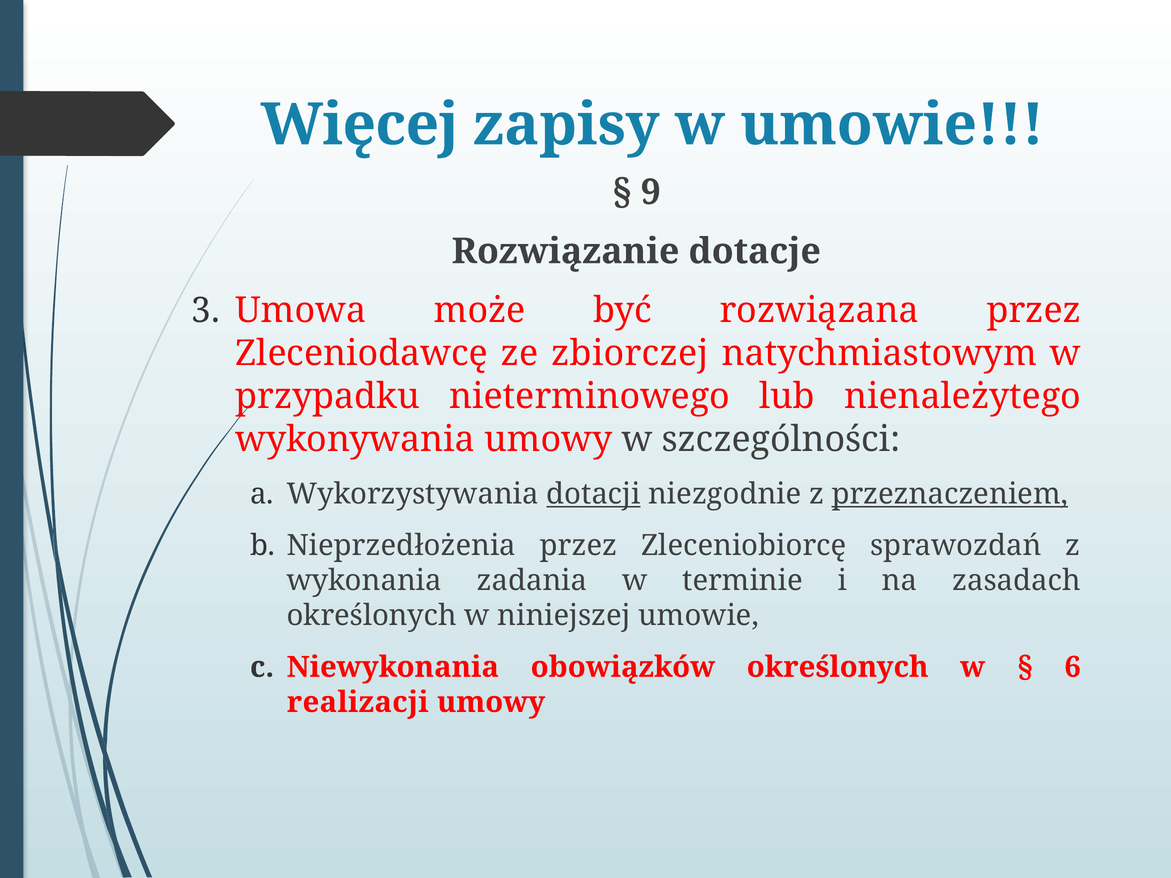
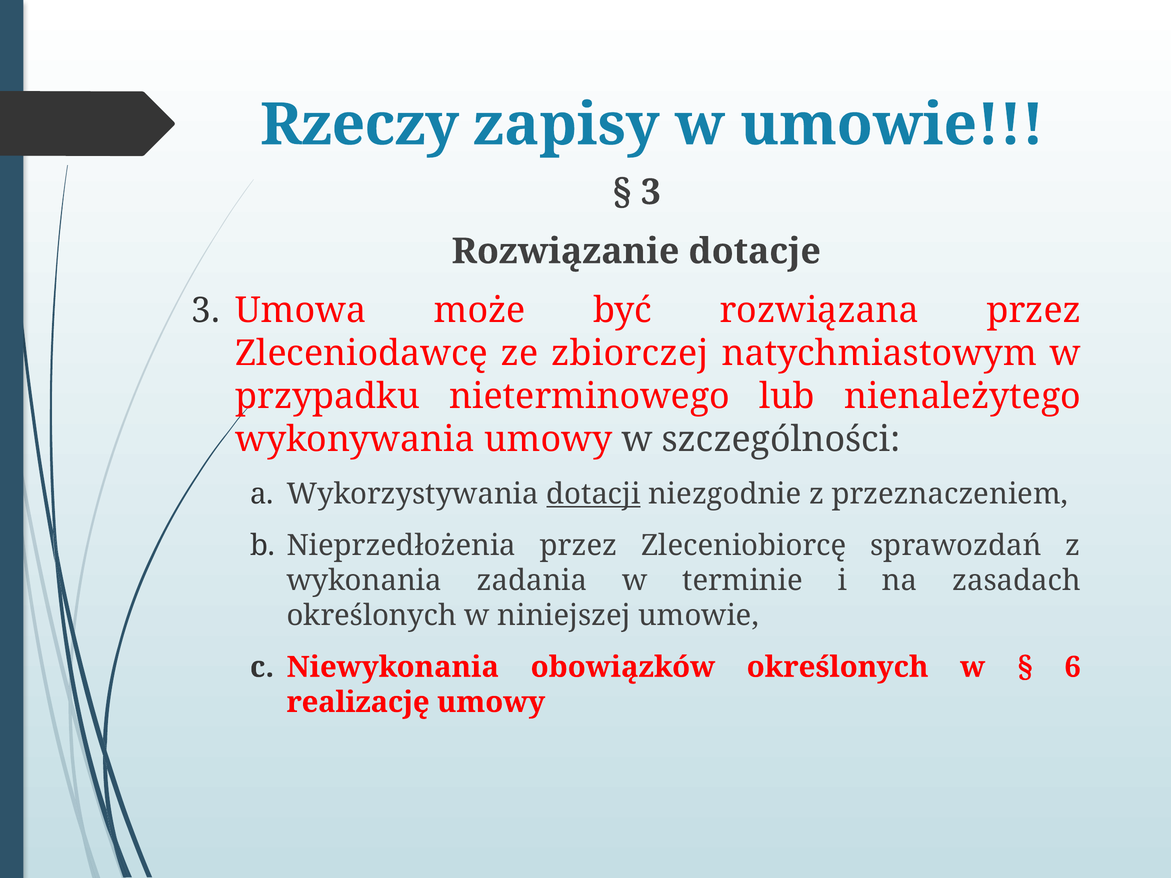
Więcej: Więcej -> Rzeczy (360, 125)
9: 9 -> 3 (651, 192)
przeznaczeniem underline: present -> none (950, 494)
realizacji: realizacji -> realizację (358, 702)
